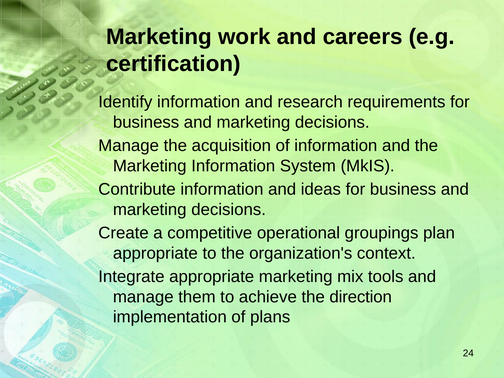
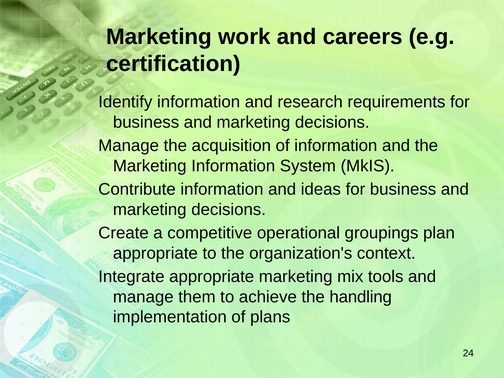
direction: direction -> handling (361, 297)
